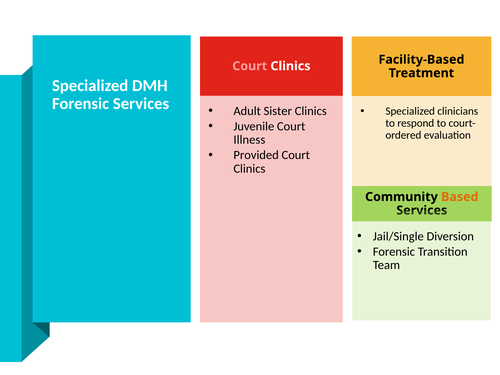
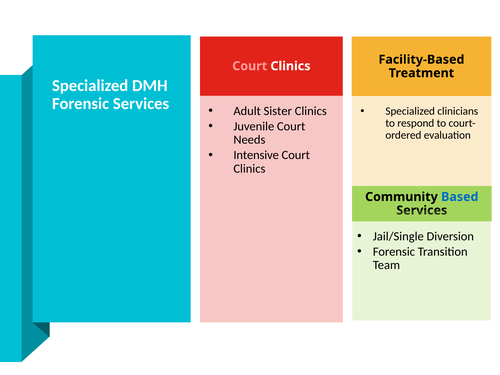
Illness: Illness -> Needs (249, 140)
Provided: Provided -> Intensive (256, 155)
Based colour: orange -> blue (460, 197)
